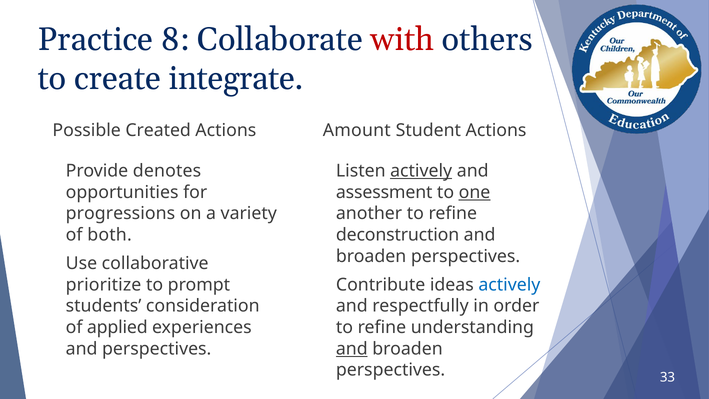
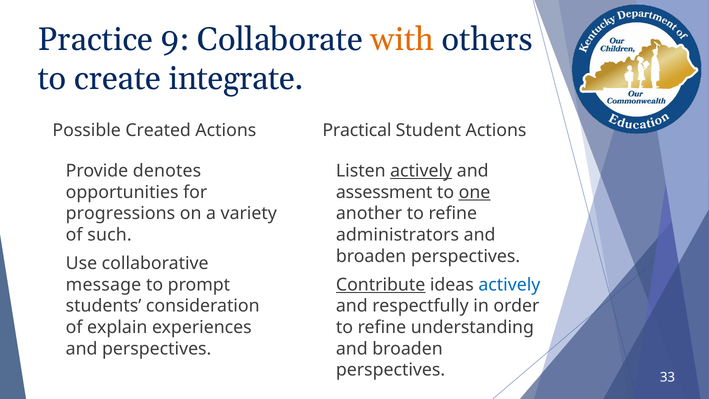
8: 8 -> 9 (175, 39)
with colour: red -> orange (402, 39)
Amount: Amount -> Practical (357, 130)
both: both -> such (110, 235)
deconstruction: deconstruction -> administrators (397, 235)
Contribute underline: none -> present (381, 285)
prioritize: prioritize -> message (103, 285)
applied: applied -> explain (117, 327)
and underline: present -> none (352, 349)
